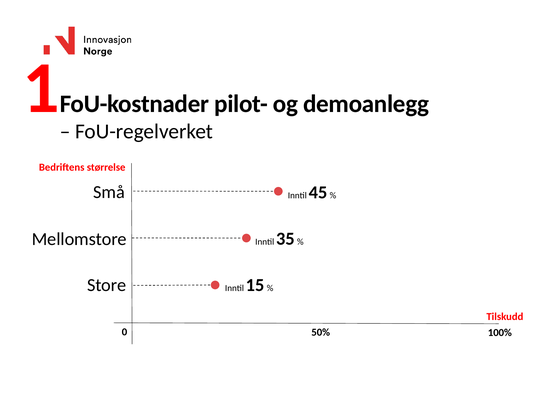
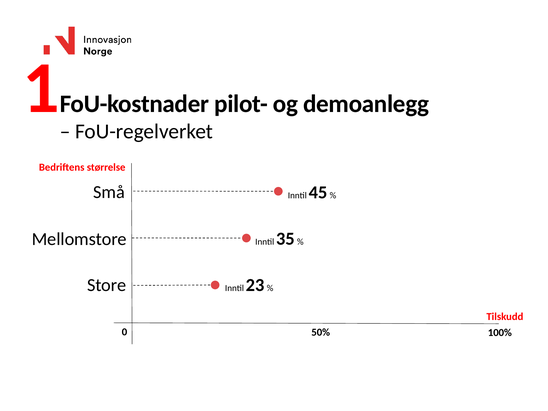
15: 15 -> 23 (255, 285)
